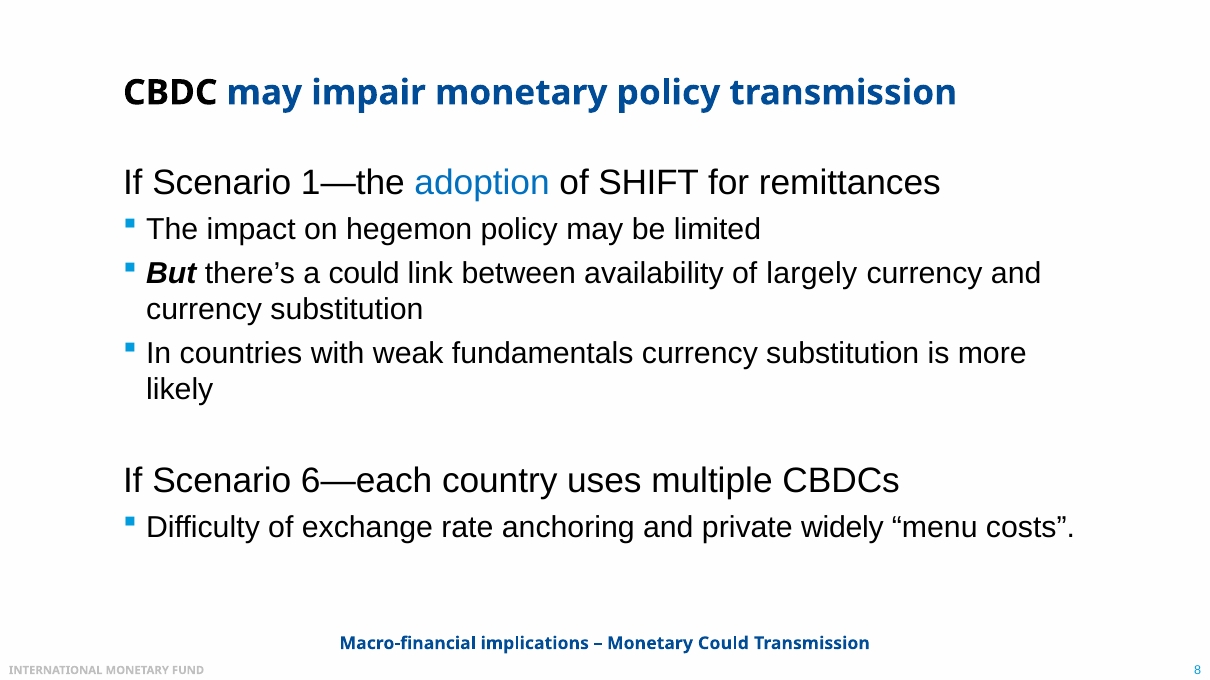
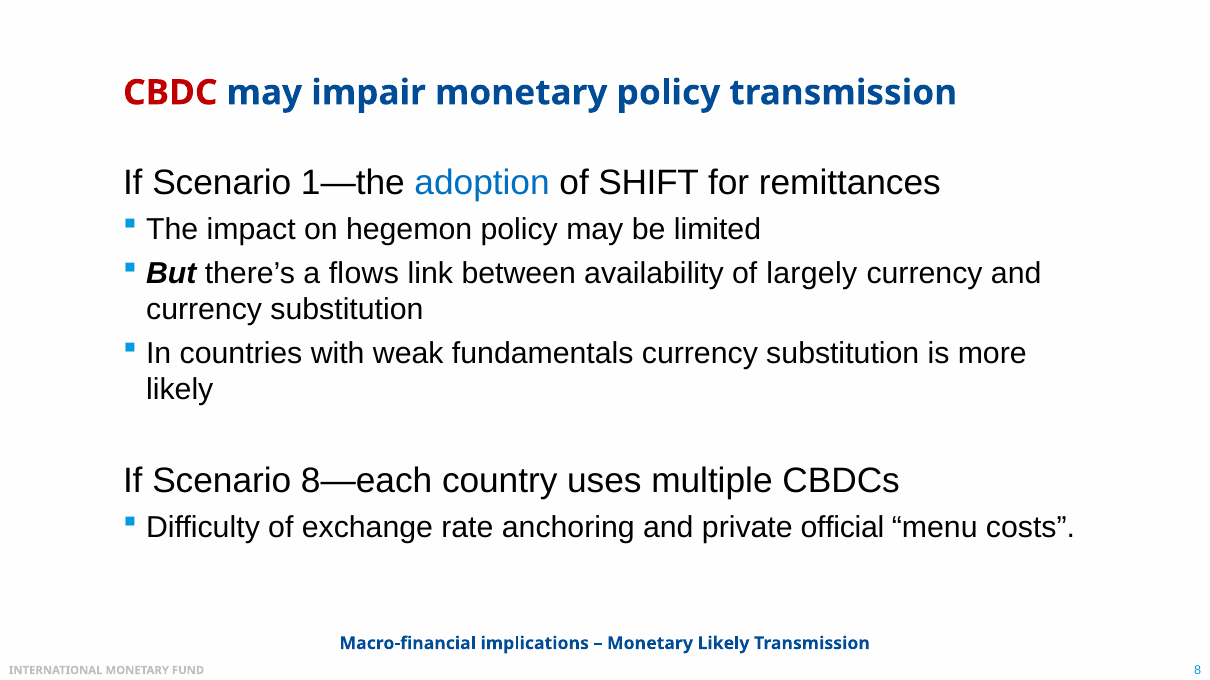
CBDC colour: black -> red (170, 93)
a could: could -> flows (364, 273)
6—each: 6—each -> 8—each (367, 481)
widely: widely -> official (842, 528)
Monetary Could: Could -> Likely (724, 644)
